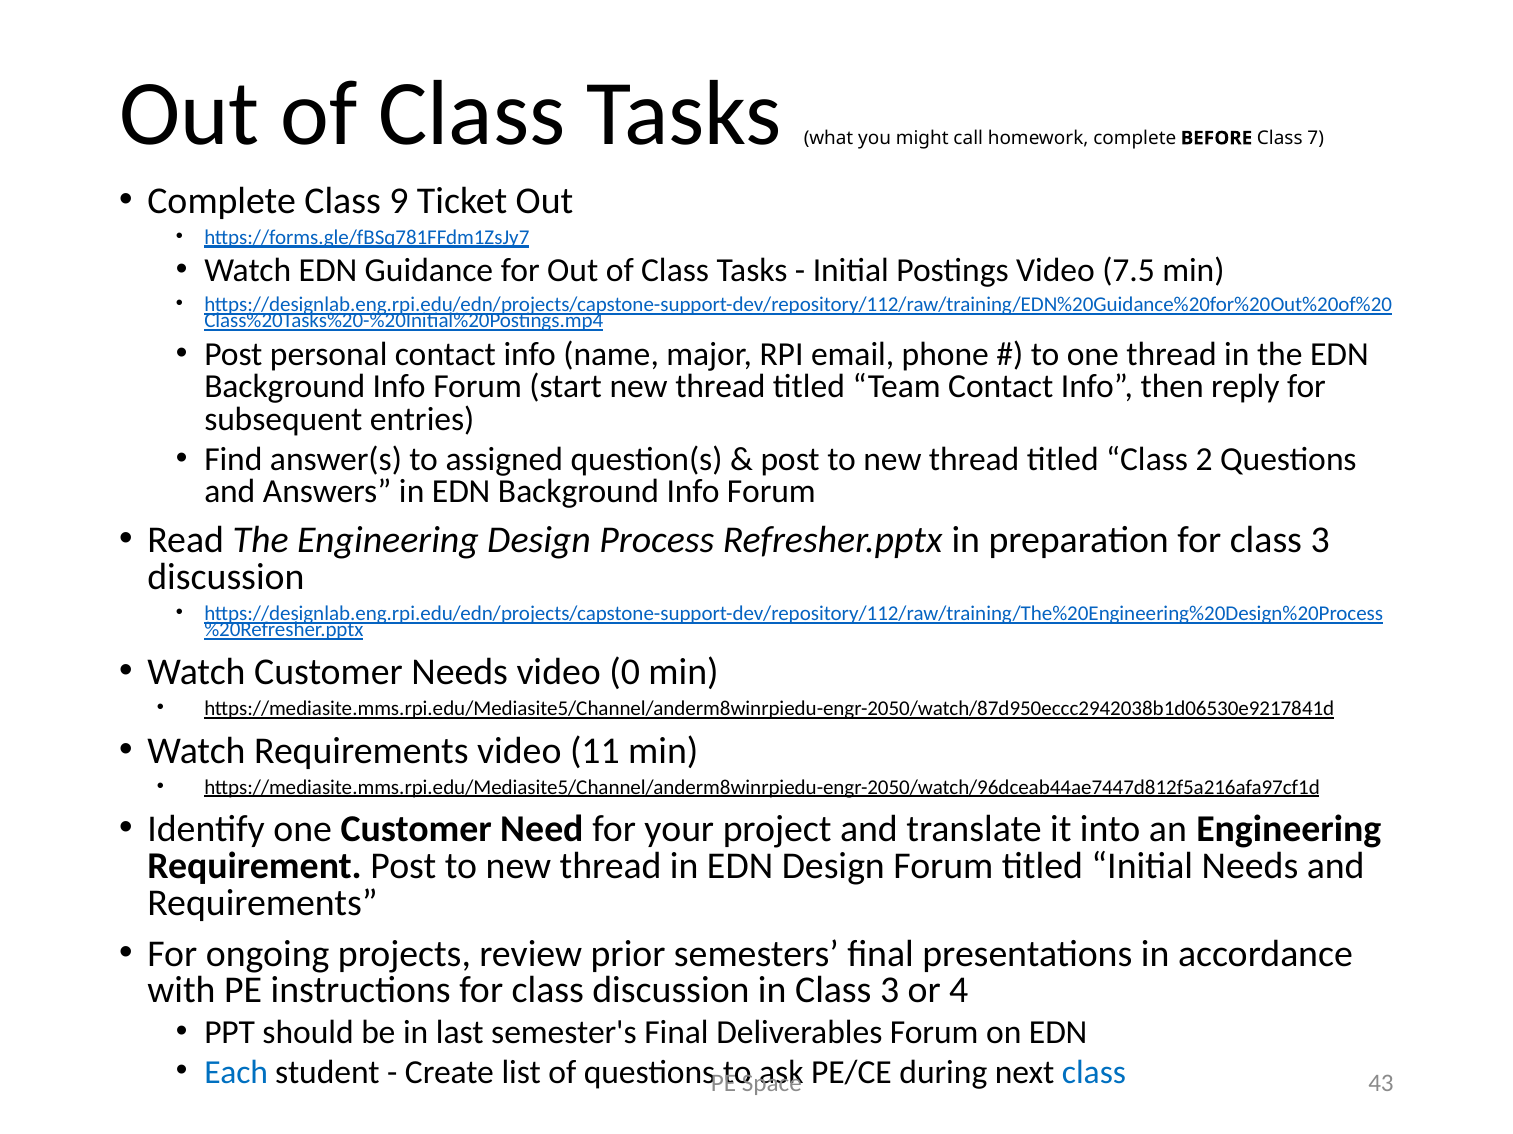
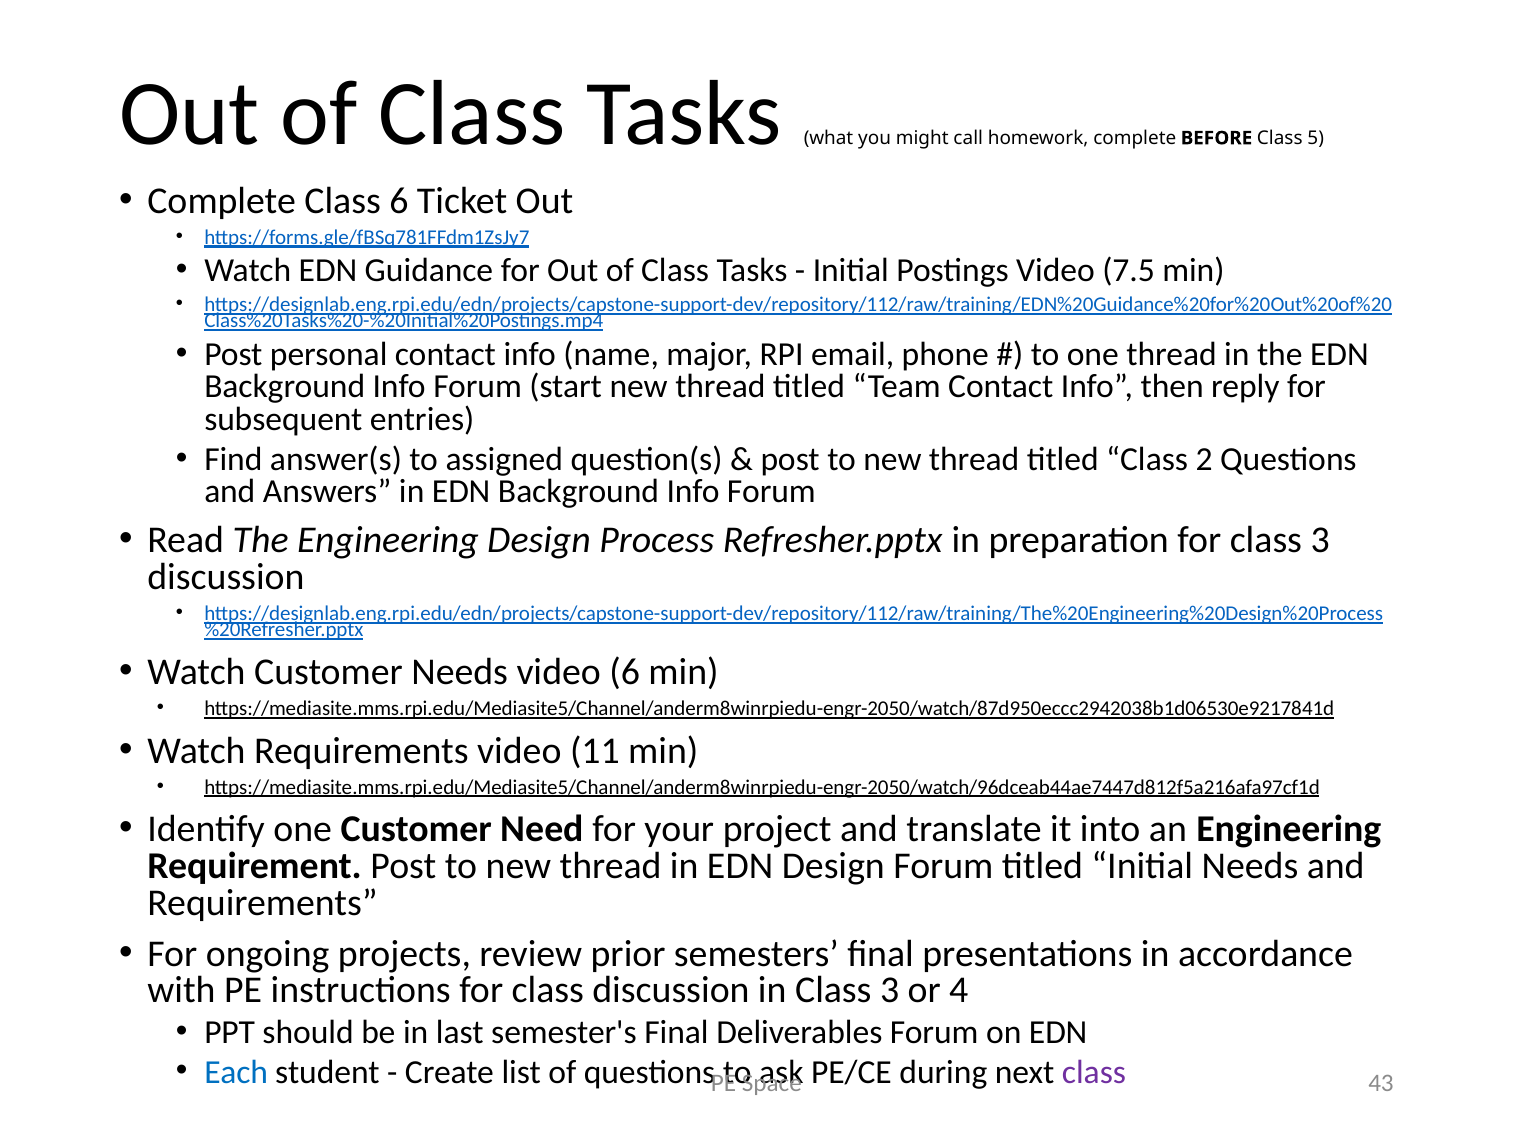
7: 7 -> 5 (1316, 138)
Class 9: 9 -> 6 (399, 201)
video 0: 0 -> 6 (625, 673)
class colour: blue -> purple (1094, 1073)
